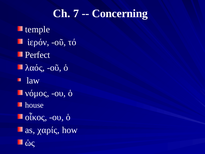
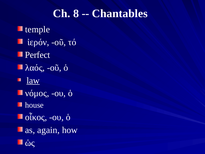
7: 7 -> 8 (76, 13)
Concerning: Concerning -> Chantables (120, 13)
law underline: none -> present (33, 80)
χαρίς: χαρίς -> again (48, 130)
